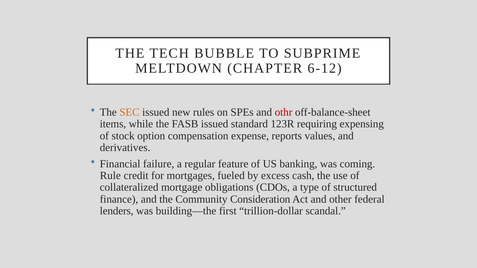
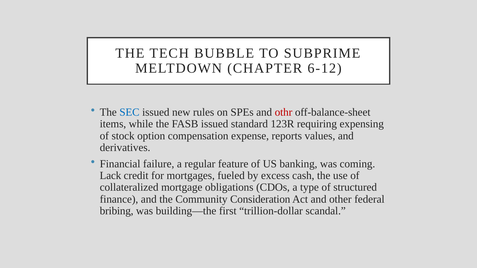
SEC colour: orange -> blue (129, 112)
Rule: Rule -> Lack (110, 176)
lenders: lenders -> bribing (117, 211)
